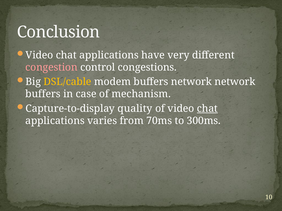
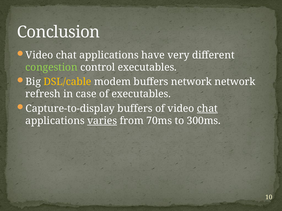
congestion colour: pink -> light green (51, 67)
control congestions: congestions -> executables (147, 67)
buffers: buffers -> refresh (43, 94)
of mechanism: mechanism -> executables (141, 94)
Capture-to-display quality: quality -> buffers (135, 109)
varies underline: none -> present (102, 121)
